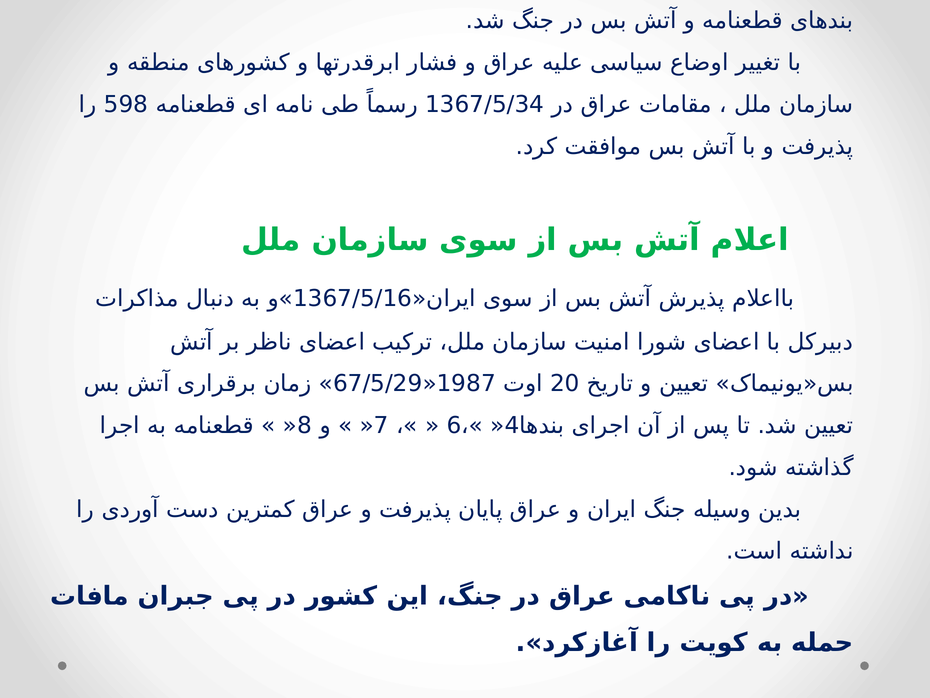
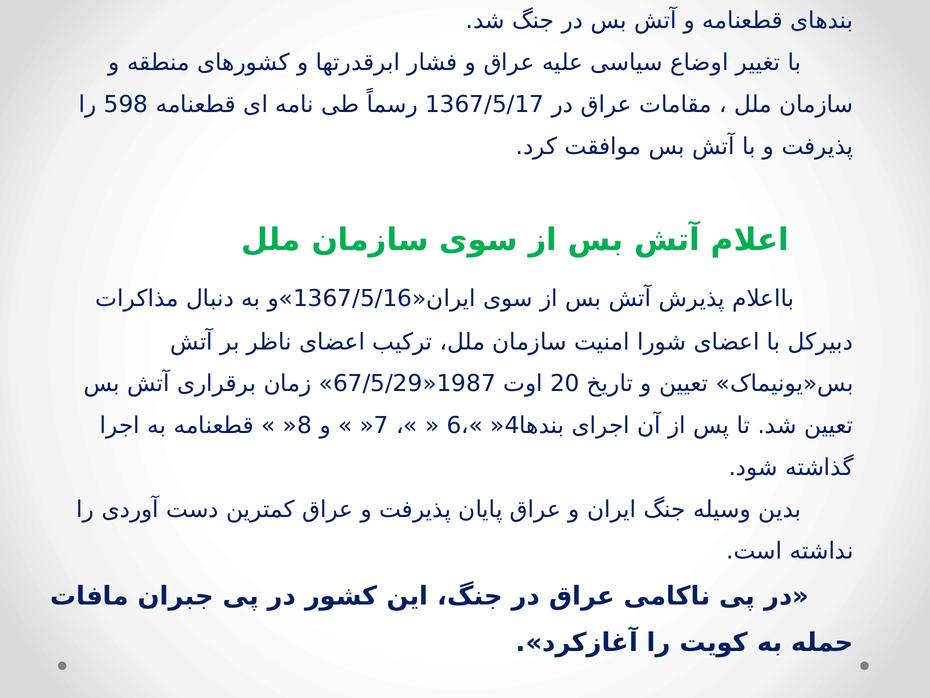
1367/5/34: 1367/5/34 -> 1367/5/17 (485, 104)
